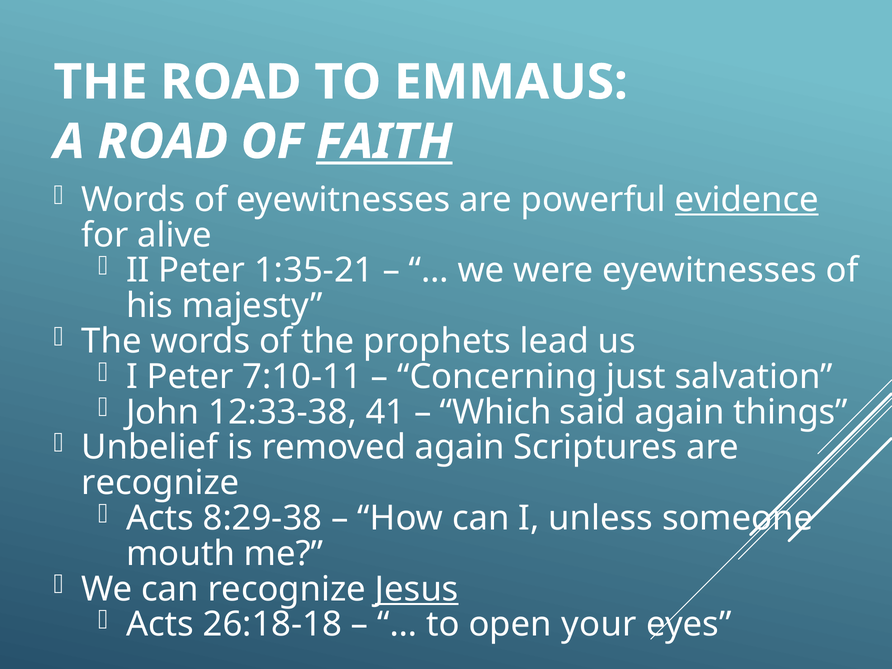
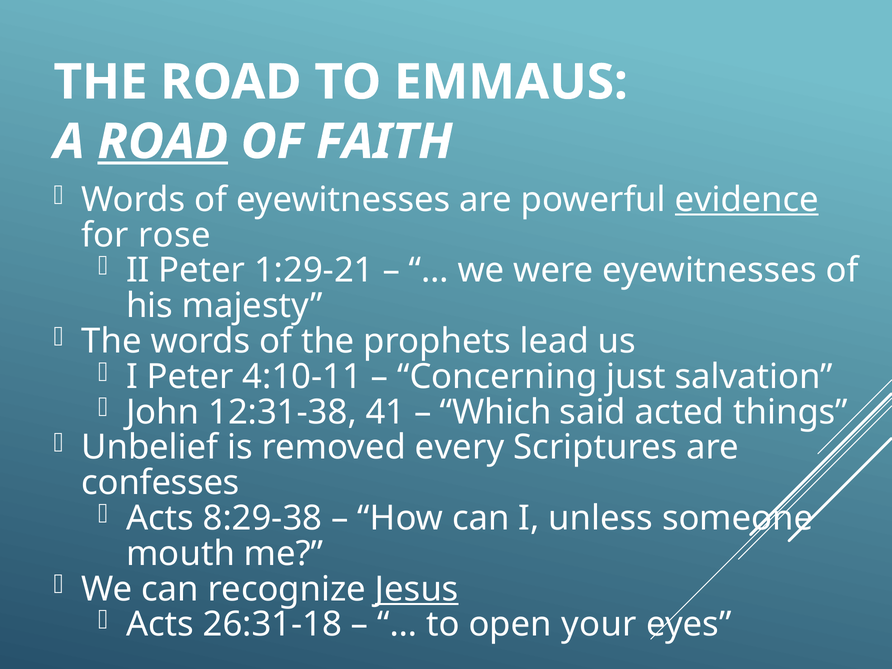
ROAD underline: none -> present (163, 142)
FAITH underline: present -> none (384, 142)
alive: alive -> rose (174, 235)
1:35-21: 1:35-21 -> 1:29-21 (314, 271)
7:10-11: 7:10-11 -> 4:10-11 (302, 377)
12:33-38: 12:33-38 -> 12:31-38 (282, 412)
said again: again -> acted (680, 412)
removed again: again -> every (460, 448)
recognize: recognize -> confesses (160, 483)
26:18-18: 26:18-18 -> 26:31-18 (272, 625)
